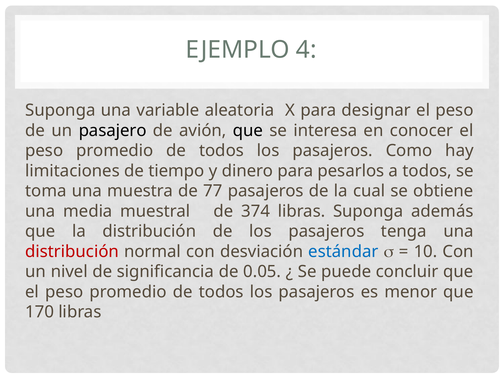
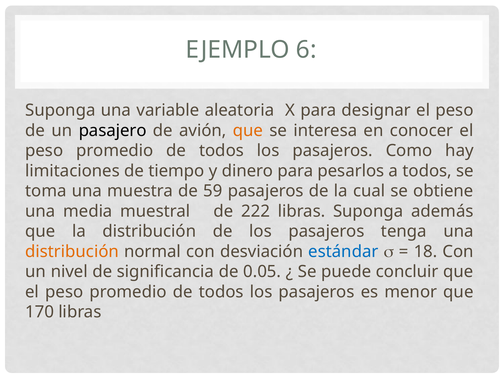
4: 4 -> 6 (306, 50)
que colour: black -> orange (248, 131)
77: 77 -> 59 (213, 191)
374: 374 -> 222 (256, 211)
distribución colour: red -> orange (72, 251)
10: 10 -> 18 (426, 251)
